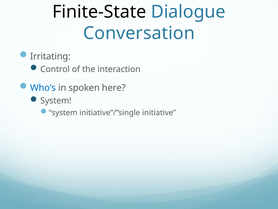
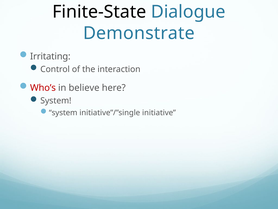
Conversation: Conversation -> Demonstrate (139, 33)
Who’s colour: blue -> red (43, 88)
spoken: spoken -> believe (84, 88)
